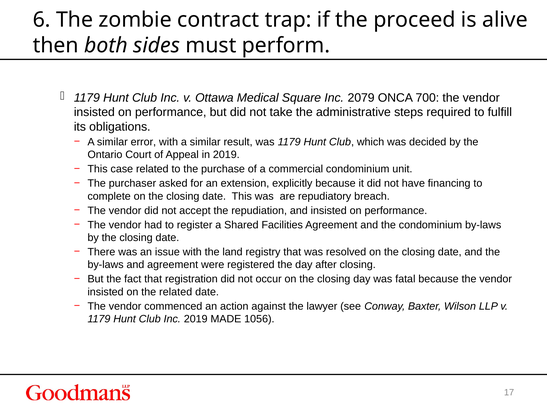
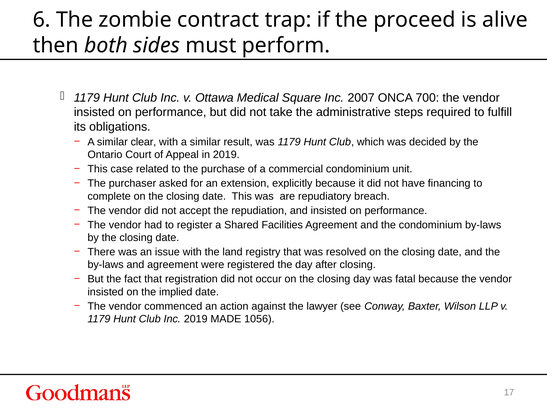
2079: 2079 -> 2007 (361, 97)
error: error -> clear (143, 142)
the related: related -> implied (176, 291)
